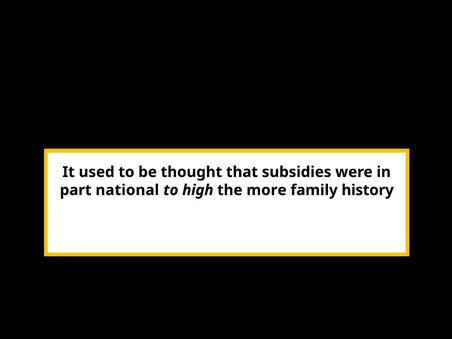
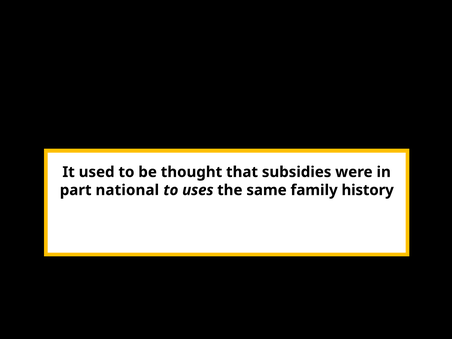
high: high -> uses (198, 190)
more: more -> same (267, 190)
